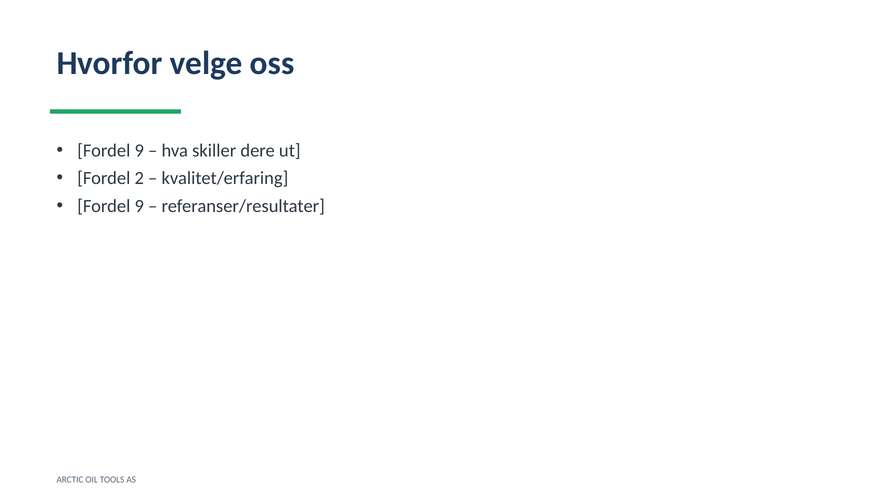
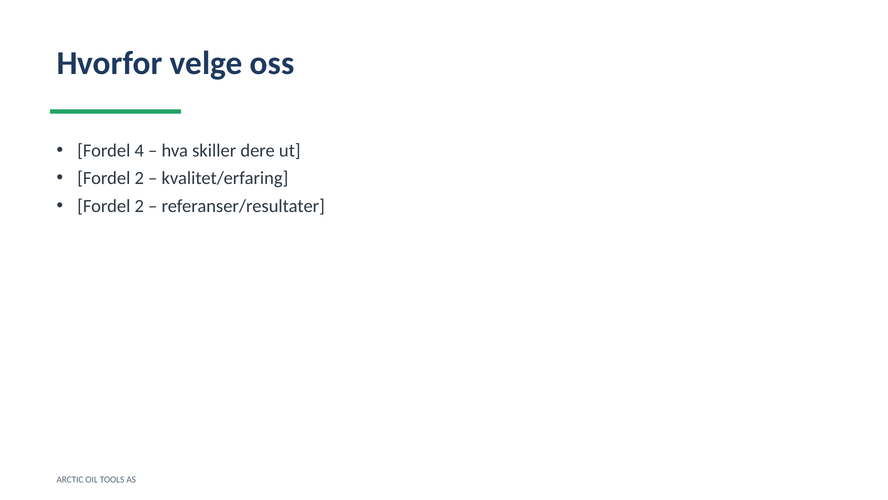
9: 9 -> 4 (139, 150)
9: 9 -> 2 (139, 206)
